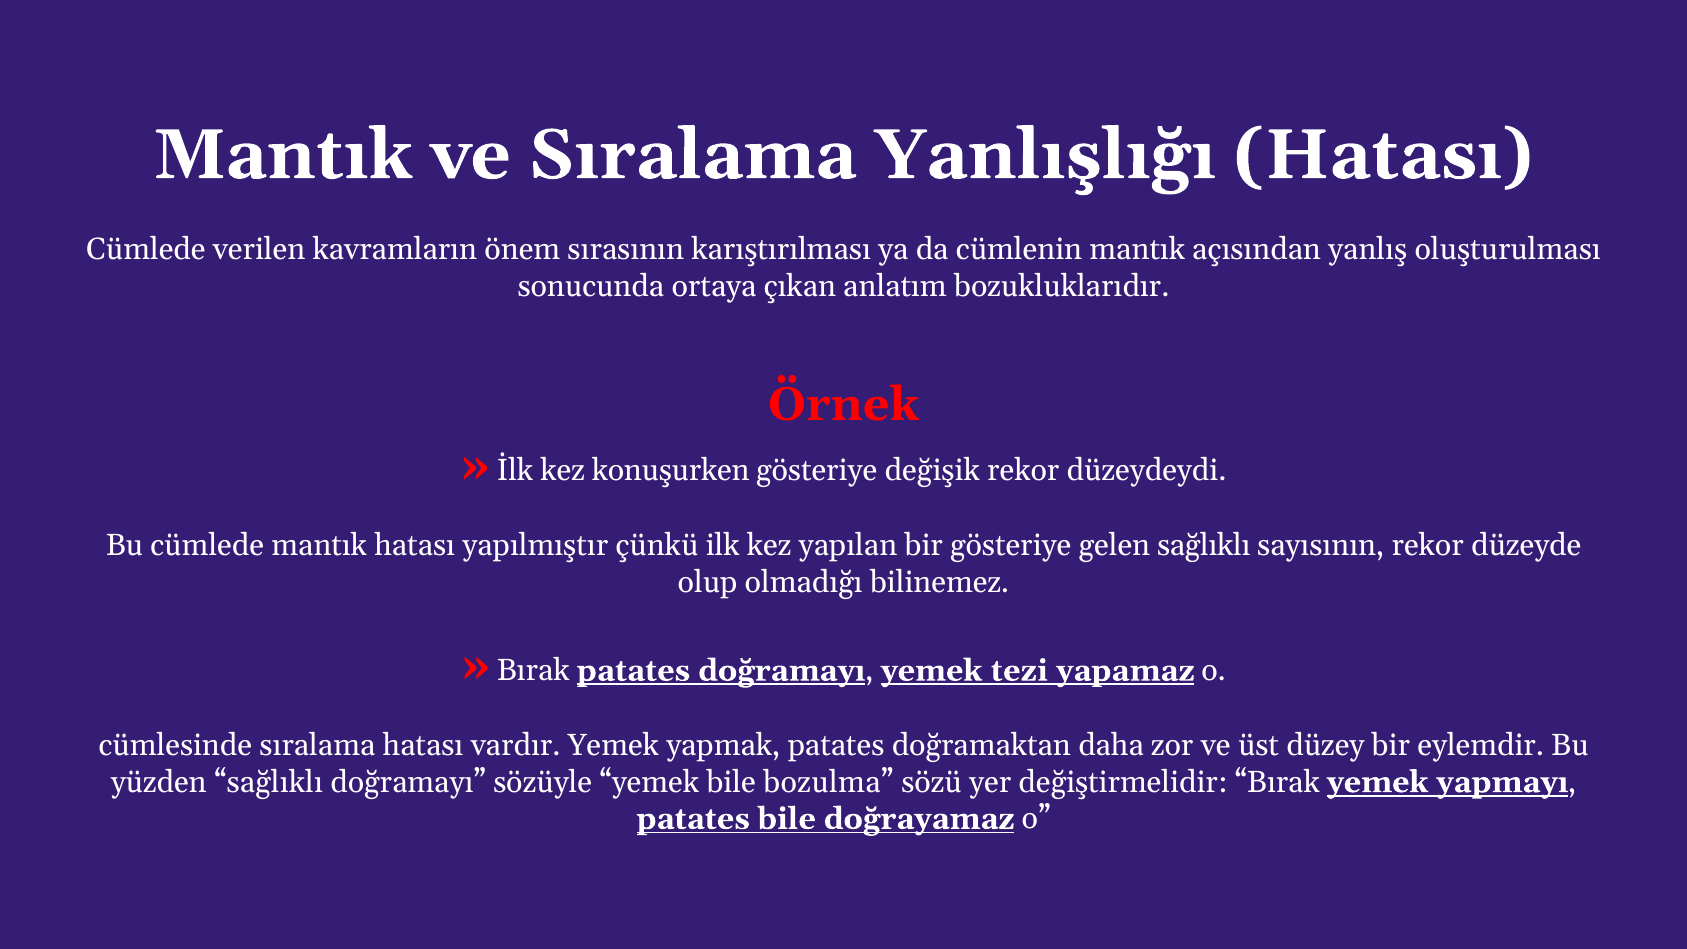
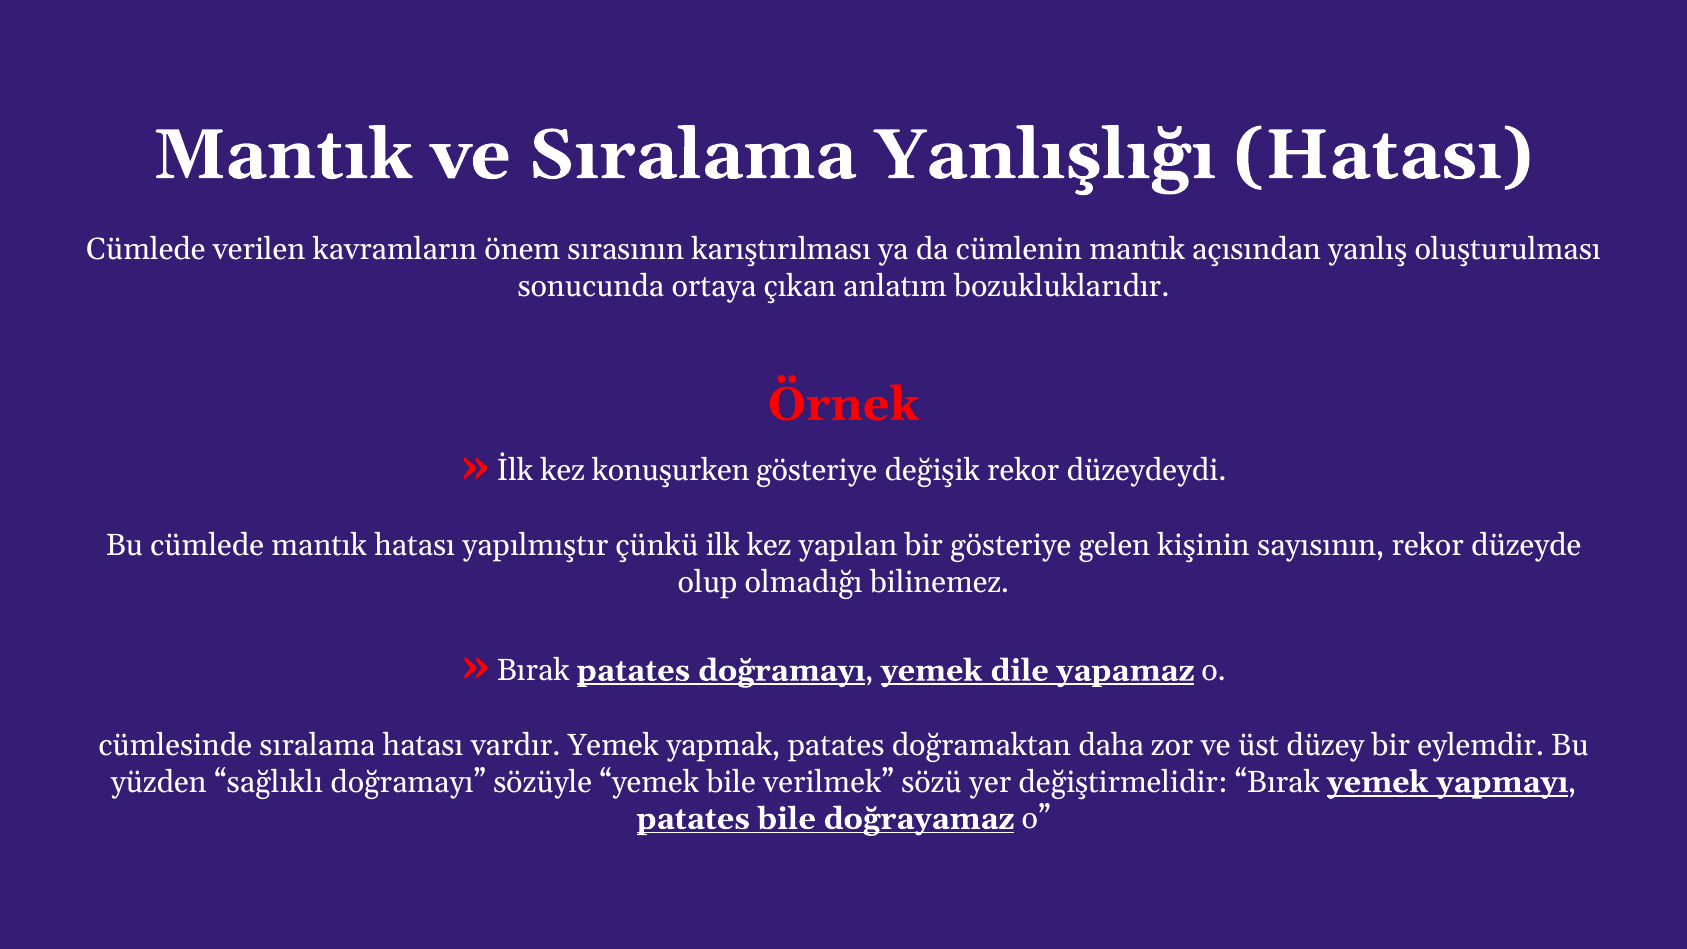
gelen sağlıklı: sağlıklı -> kişinin (1204, 546)
tezi: tezi -> dile (1020, 671)
bozulma: bozulma -> verilmek (829, 782)
